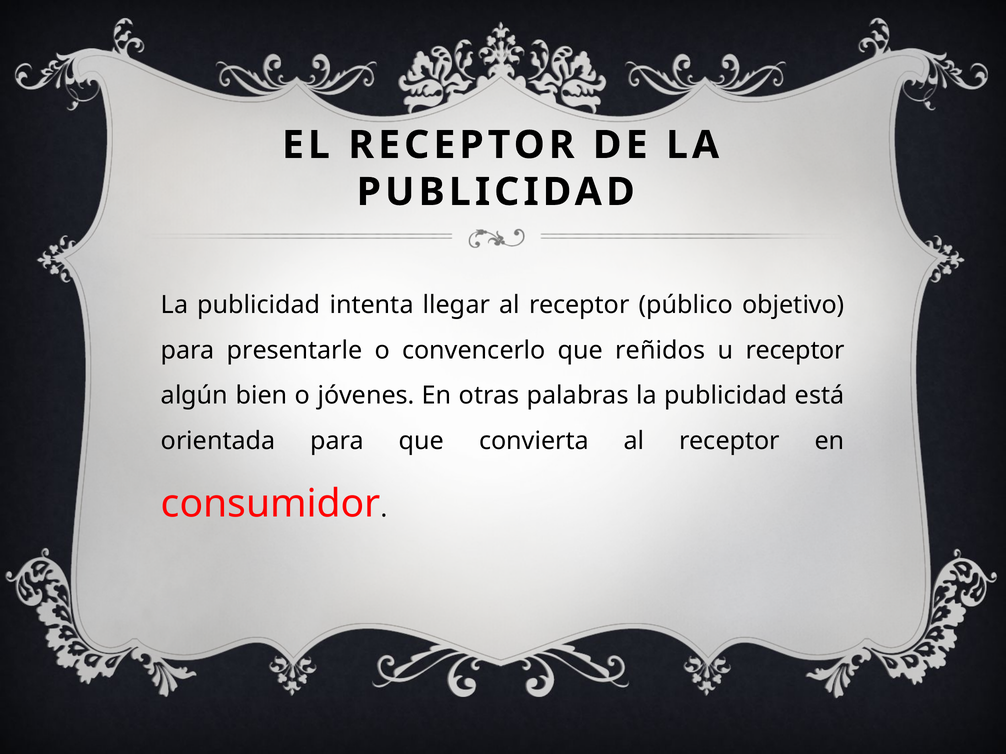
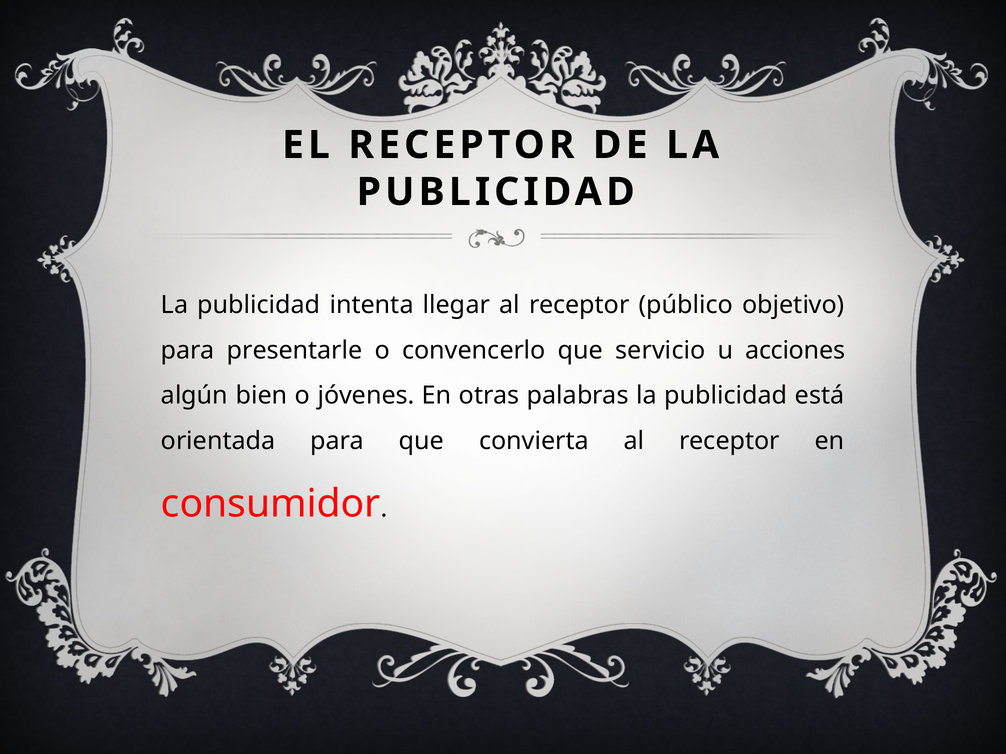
reñidos: reñidos -> servicio (660, 350)
u receptor: receptor -> acciones (795, 350)
